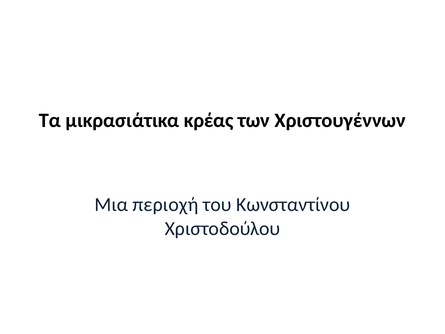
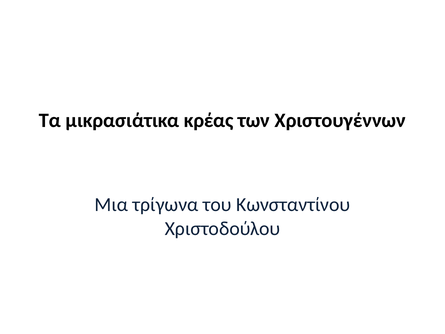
περιοχή: περιοχή -> τρίγωνα (166, 205)
